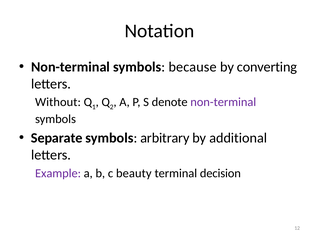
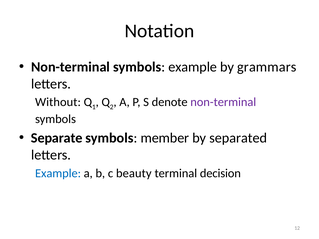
symbols because: because -> example (193, 67)
converting: converting -> grammars (267, 67)
arbitrary: arbitrary -> member (165, 138)
additional: additional -> separated (238, 138)
Example colour: purple -> blue (58, 173)
